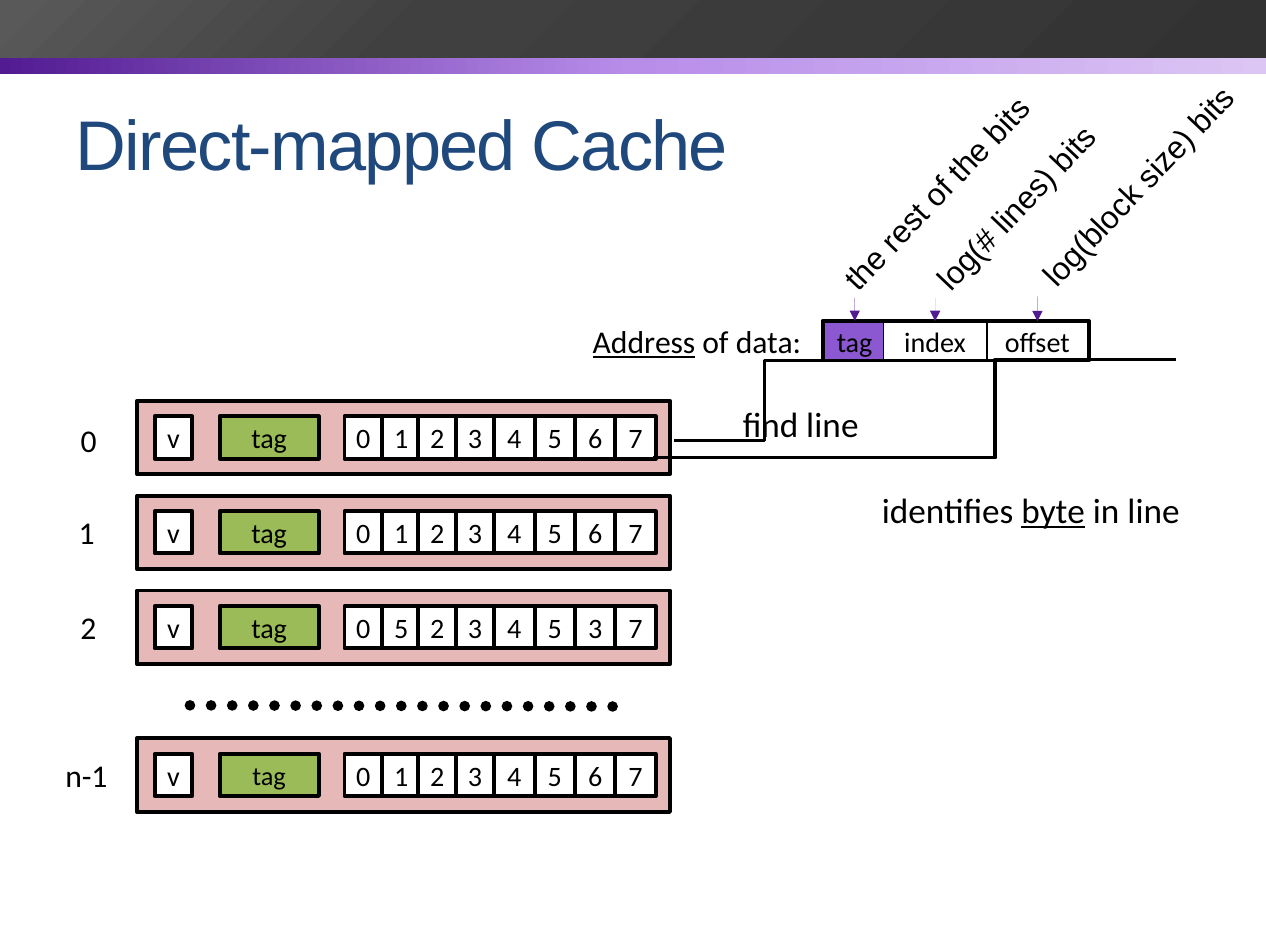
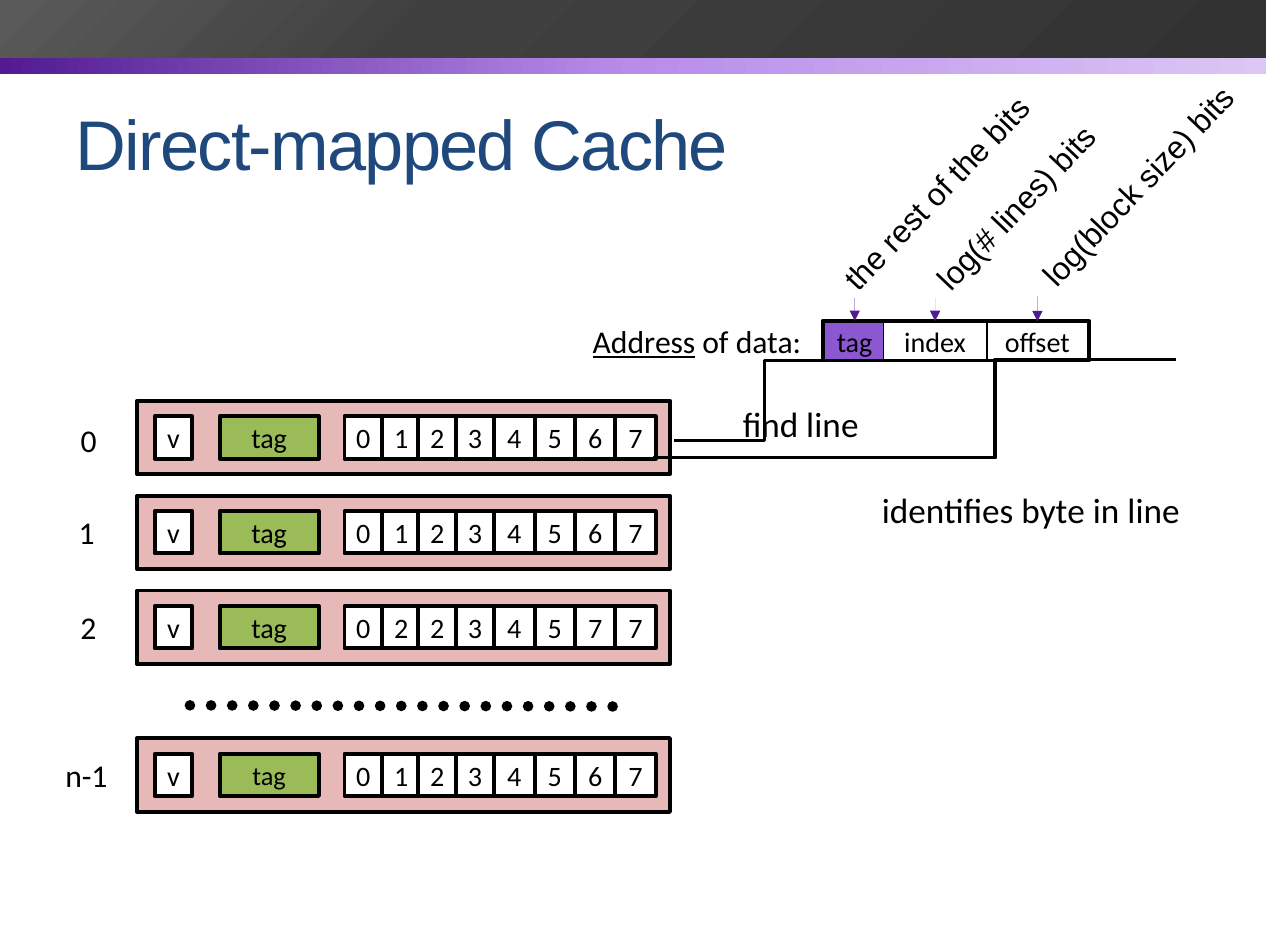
byte underline: present -> none (1053, 512)
0 5: 5 -> 2 (401, 630)
3 3: 3 -> 7 (595, 630)
